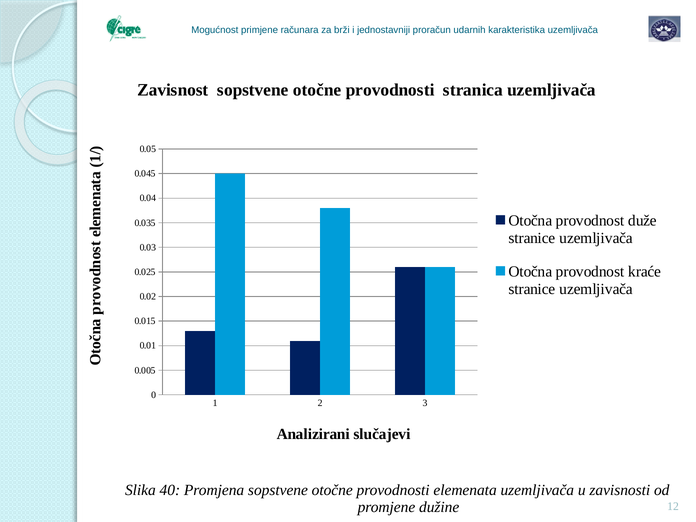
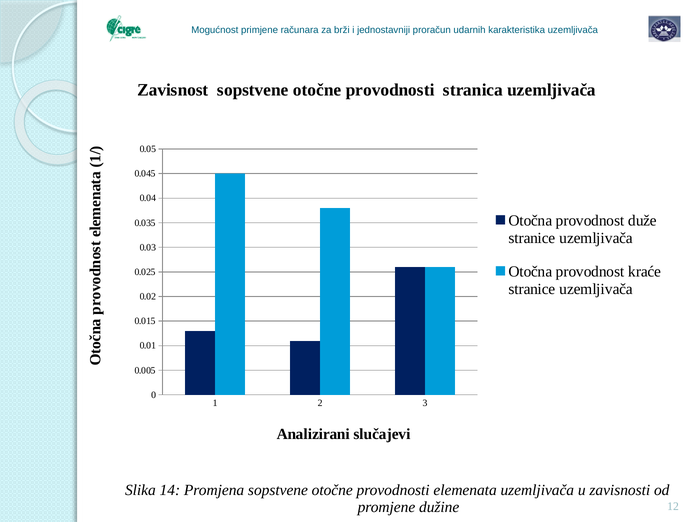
40: 40 -> 14 (170, 490)
